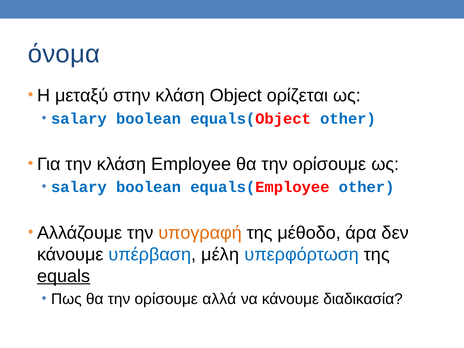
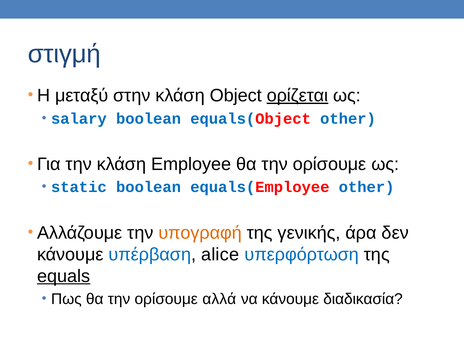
όνομα: όνομα -> στιγμή (64, 54)
ορίζεται underline: none -> present (298, 96)
salary: salary -> static (79, 187)
μέθοδο: μέθοδο -> γενικής (309, 233)
μέλη: μέλη -> alice (220, 254)
